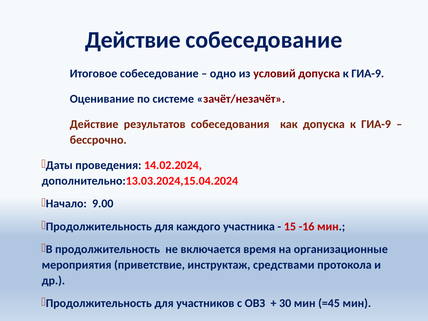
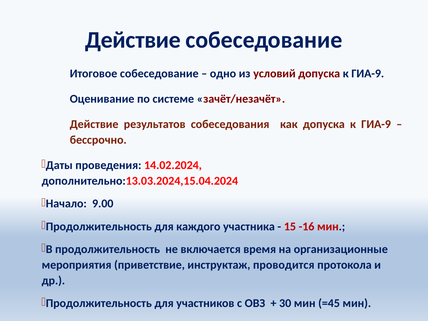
средствами: средствами -> проводится (284, 265)
